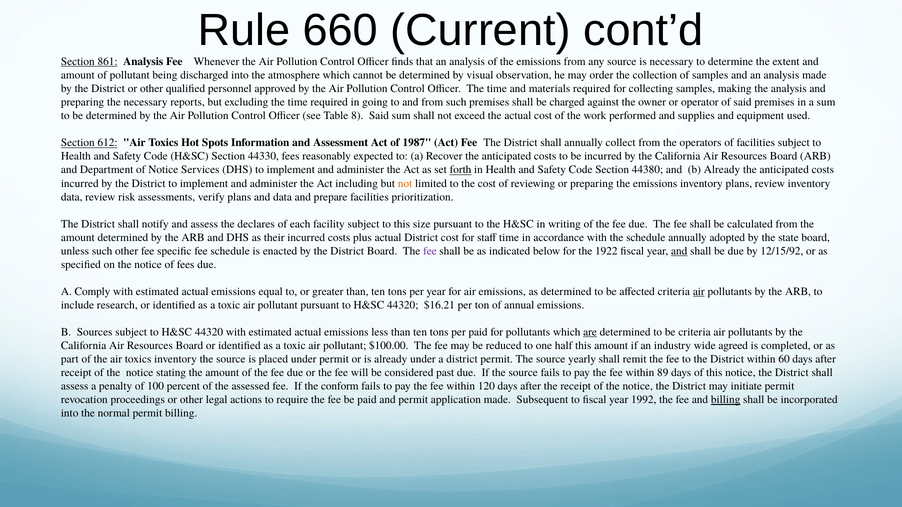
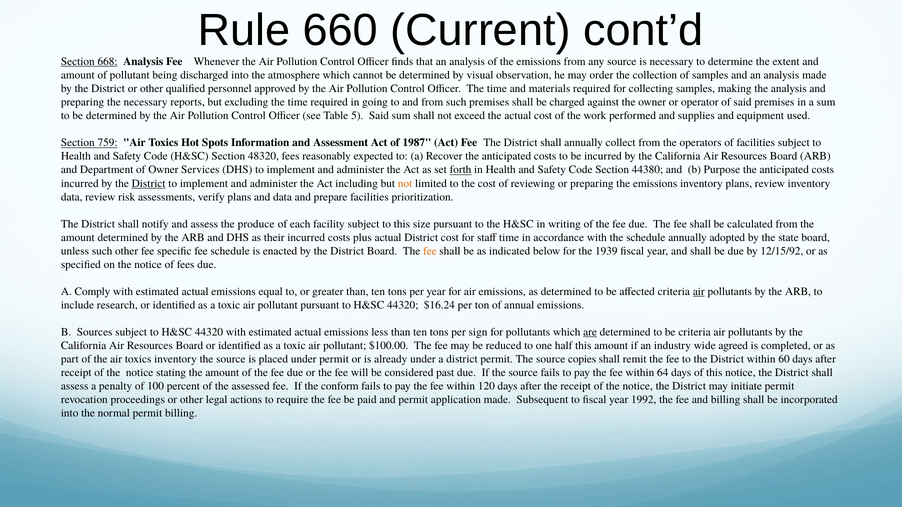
861: 861 -> 668 (108, 62)
8: 8 -> 5 (357, 116)
612: 612 -> 759 (108, 143)
44330: 44330 -> 48320 (263, 156)
of Notice: Notice -> Owner (163, 170)
b Already: Already -> Purpose (722, 170)
District underline: none -> present (149, 183)
declares: declares -> produce (256, 224)
fee colour: purple -> orange (430, 251)
1922: 1922 -> 1939 (606, 251)
and underline: present -> none (679, 251)
$16.21: $16.21 -> $16.24 (439, 305)
per paid: paid -> sign (478, 332)
yearly: yearly -> copies (582, 359)
89: 89 -> 64 (663, 373)
billing underline: present -> none (726, 400)
